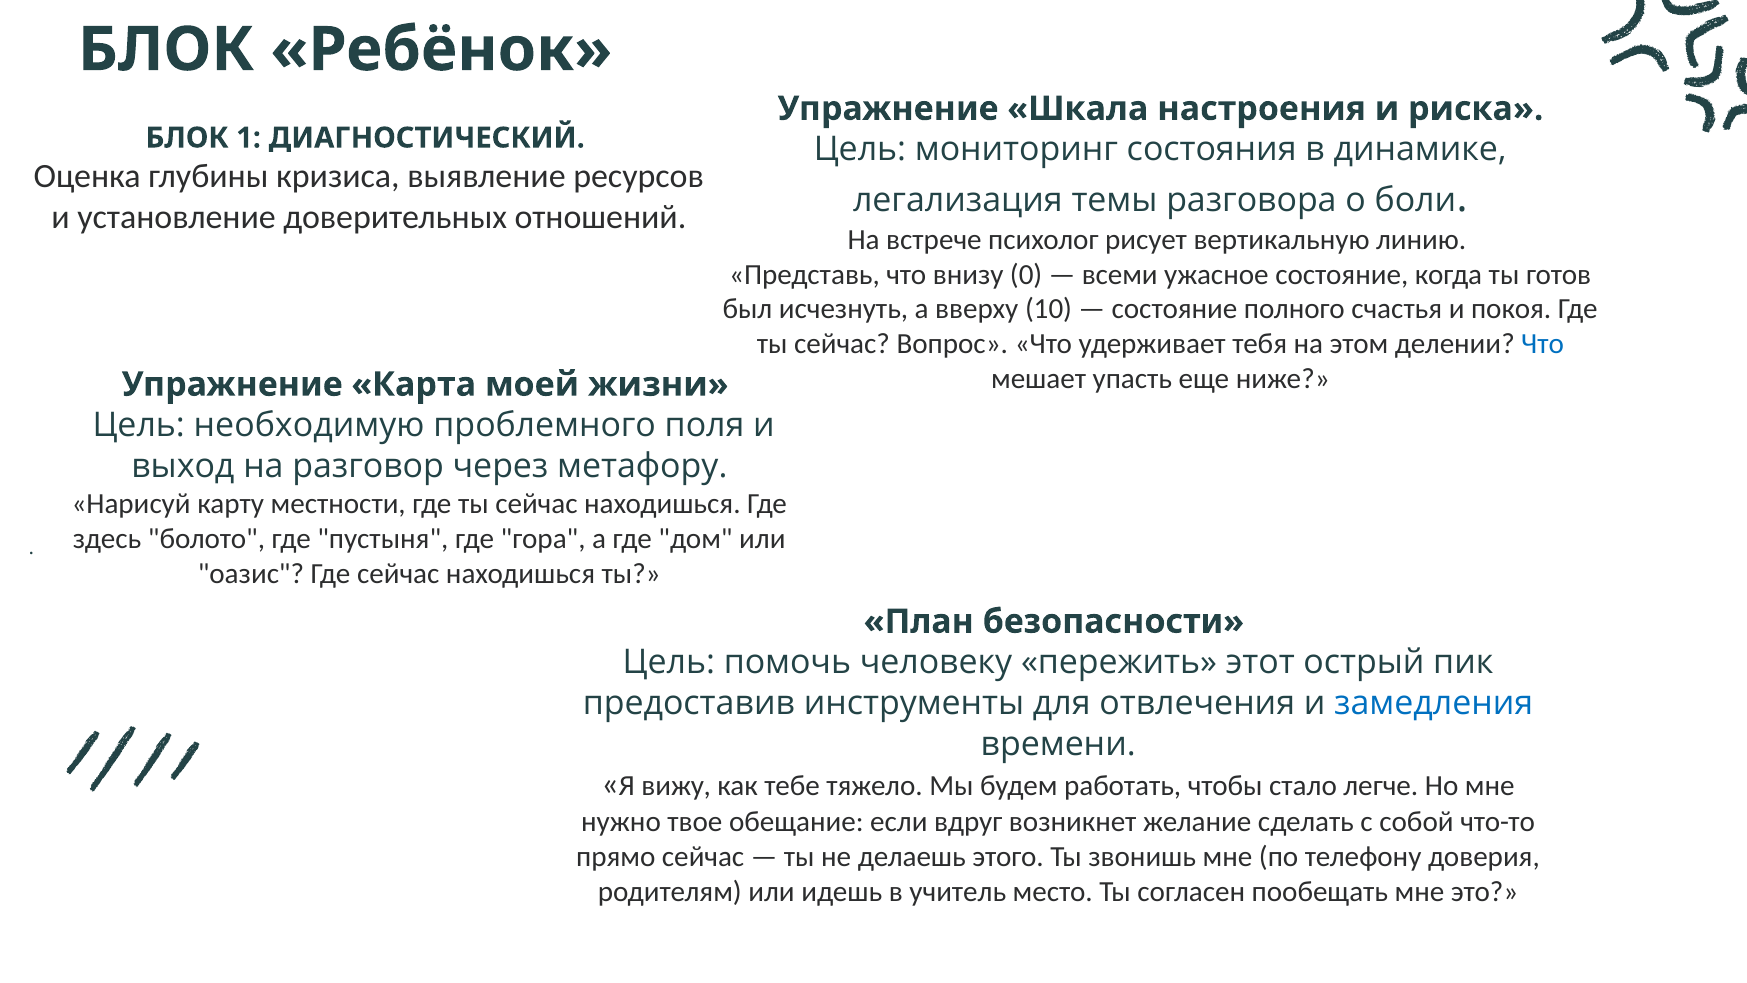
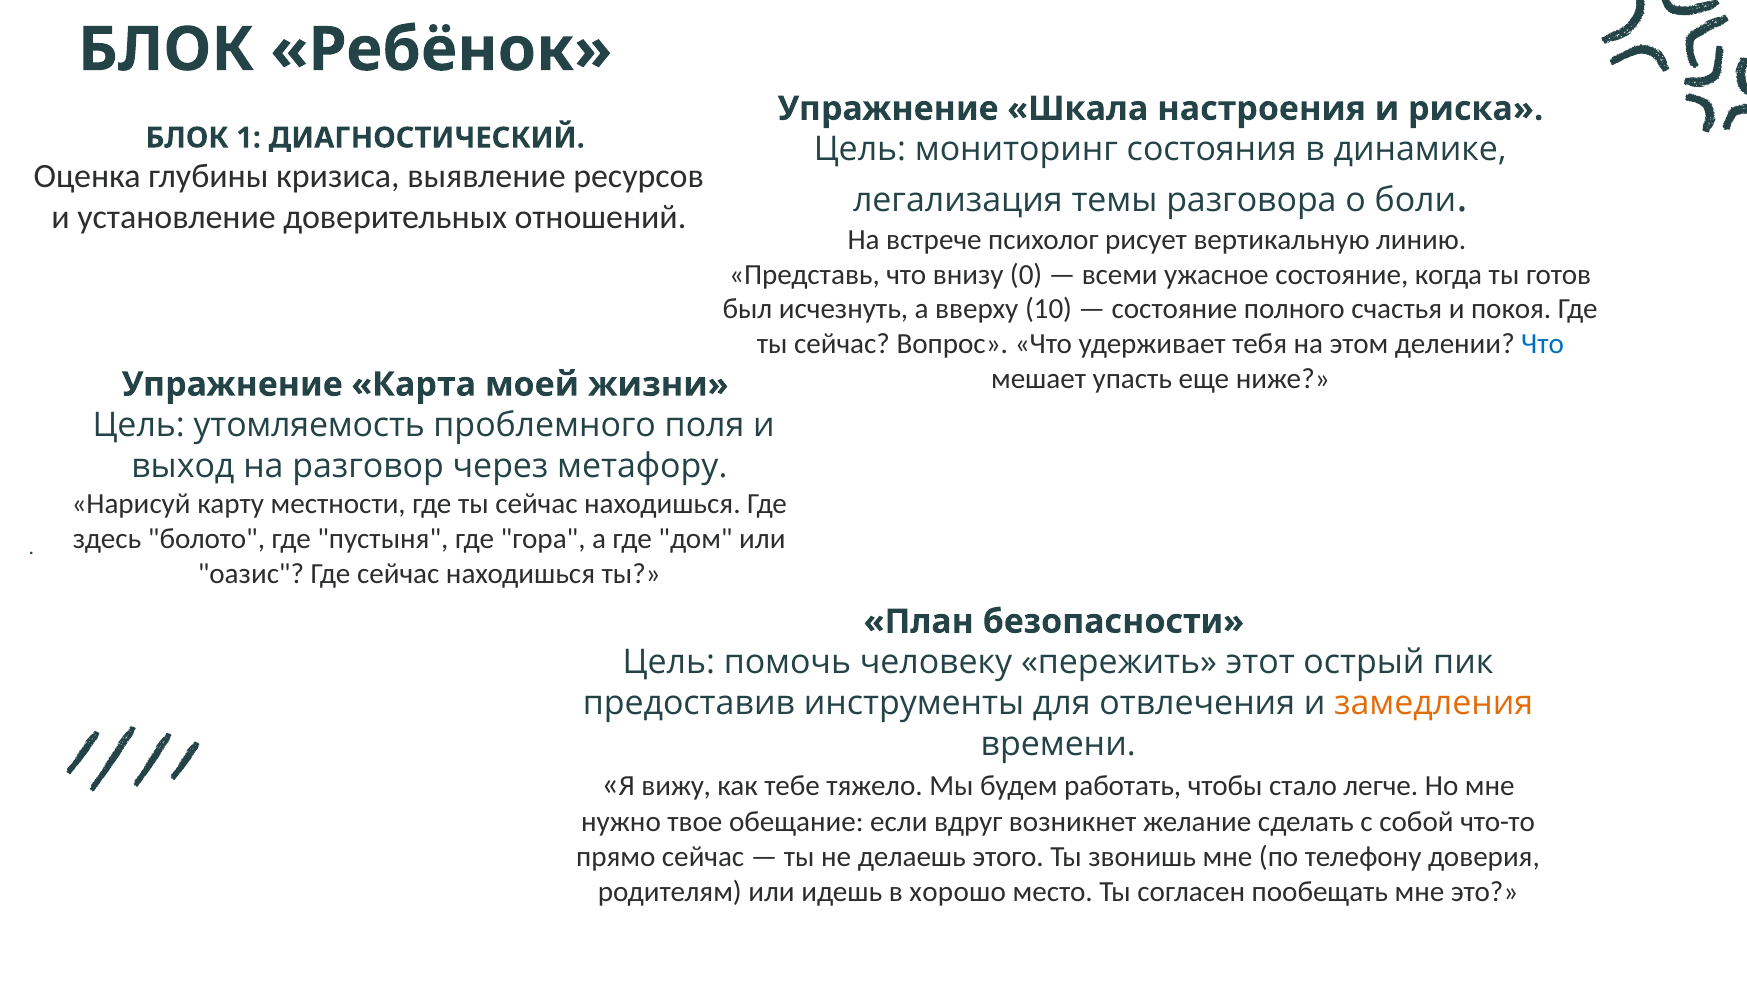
необходимую: необходимую -> утомляемость (309, 425)
замедления colour: blue -> orange (1434, 703)
учитель: учитель -> хорошо (958, 892)
